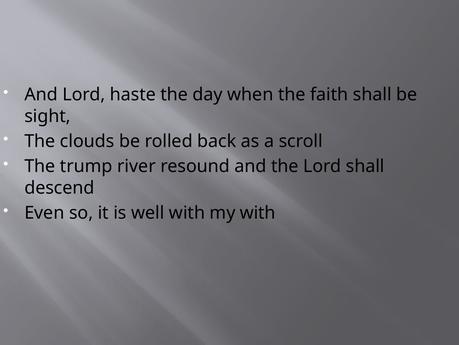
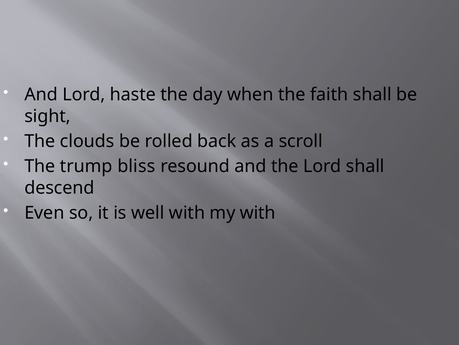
river: river -> bliss (136, 166)
